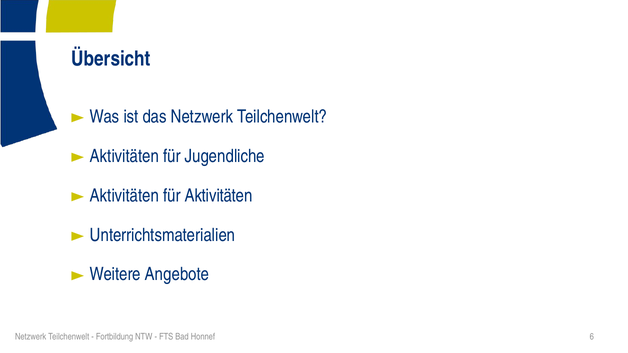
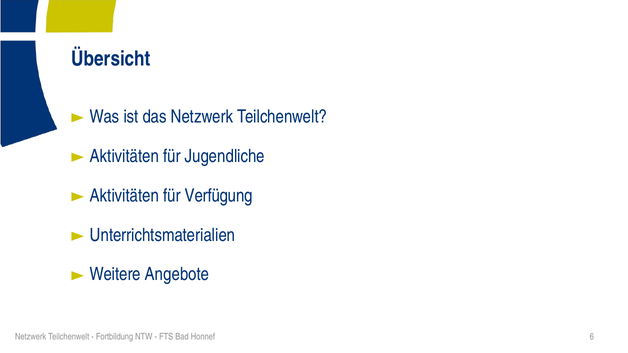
für Aktivitäten: Aktivitäten -> Verfügung (219, 196)
